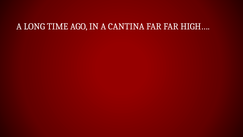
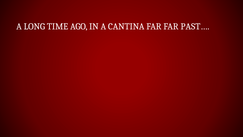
HIGH…: HIGH… -> PAST… (195, 26)
